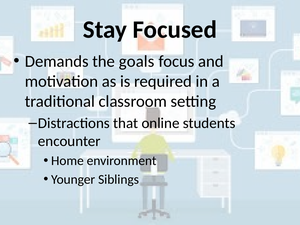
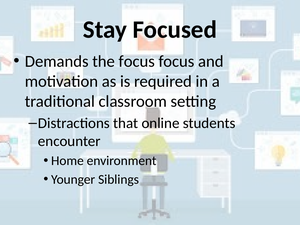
the goals: goals -> focus (137, 61)
